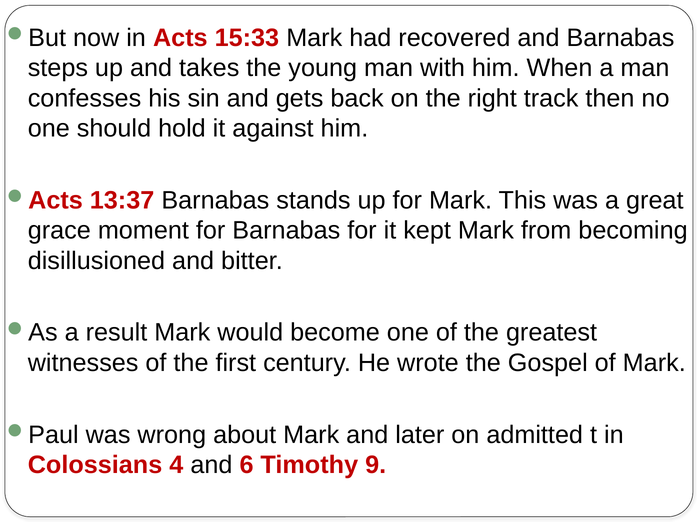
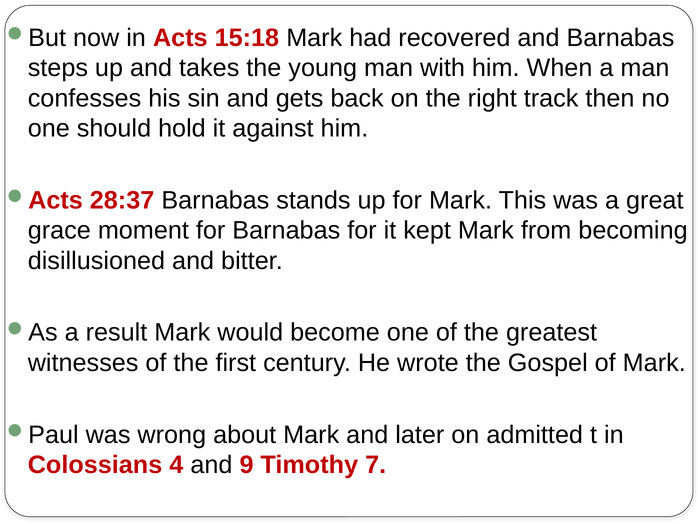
15:33: 15:33 -> 15:18 (247, 38)
13:37: 13:37 -> 28:37 (122, 200)
6: 6 -> 9 (247, 465)
9: 9 -> 7 (376, 465)
